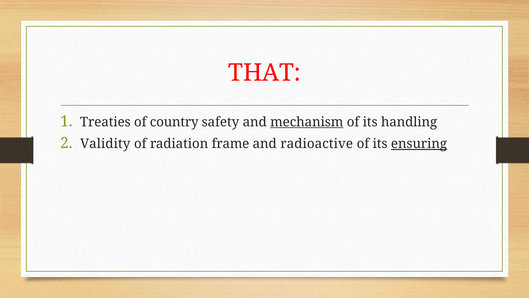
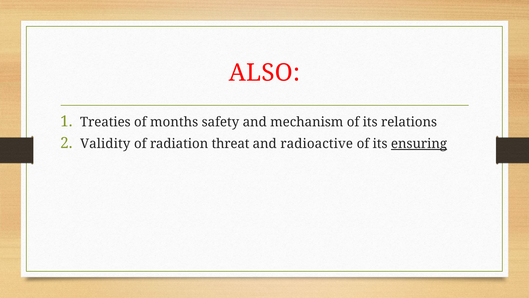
THAT: THAT -> ALSO (264, 73)
country: country -> months (174, 122)
mechanism underline: present -> none (307, 122)
handling: handling -> relations (409, 122)
frame: frame -> threat (231, 144)
